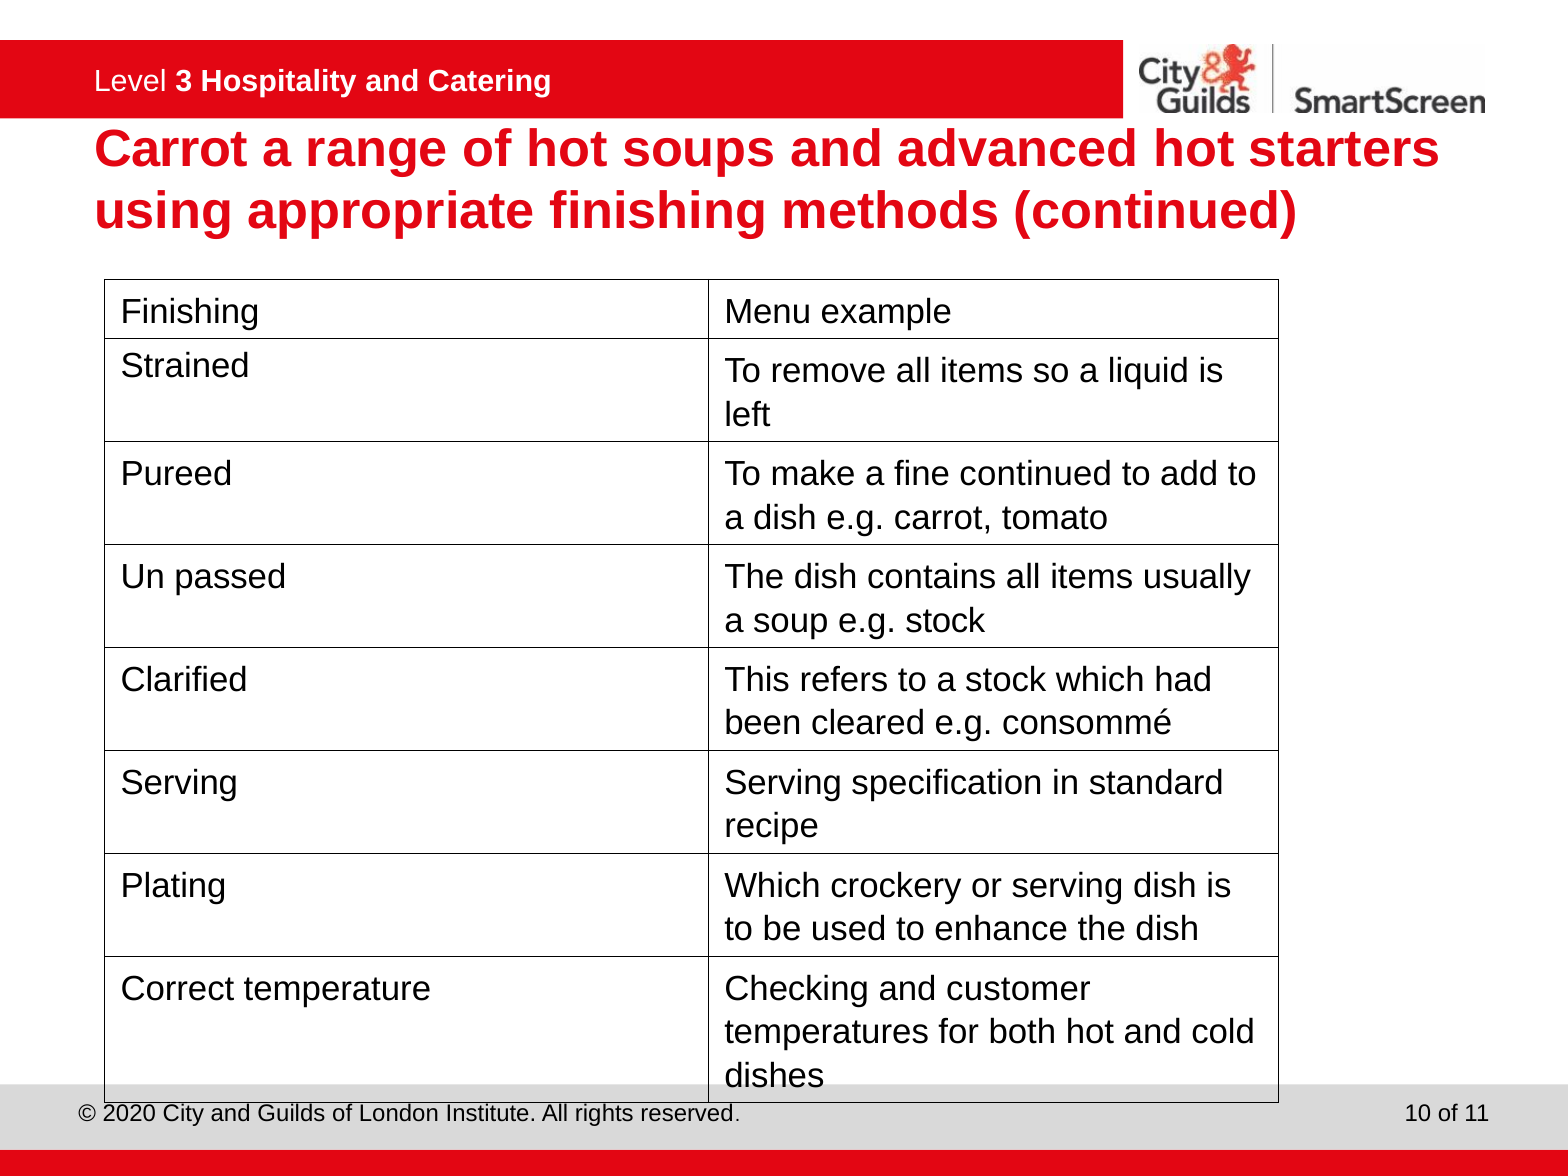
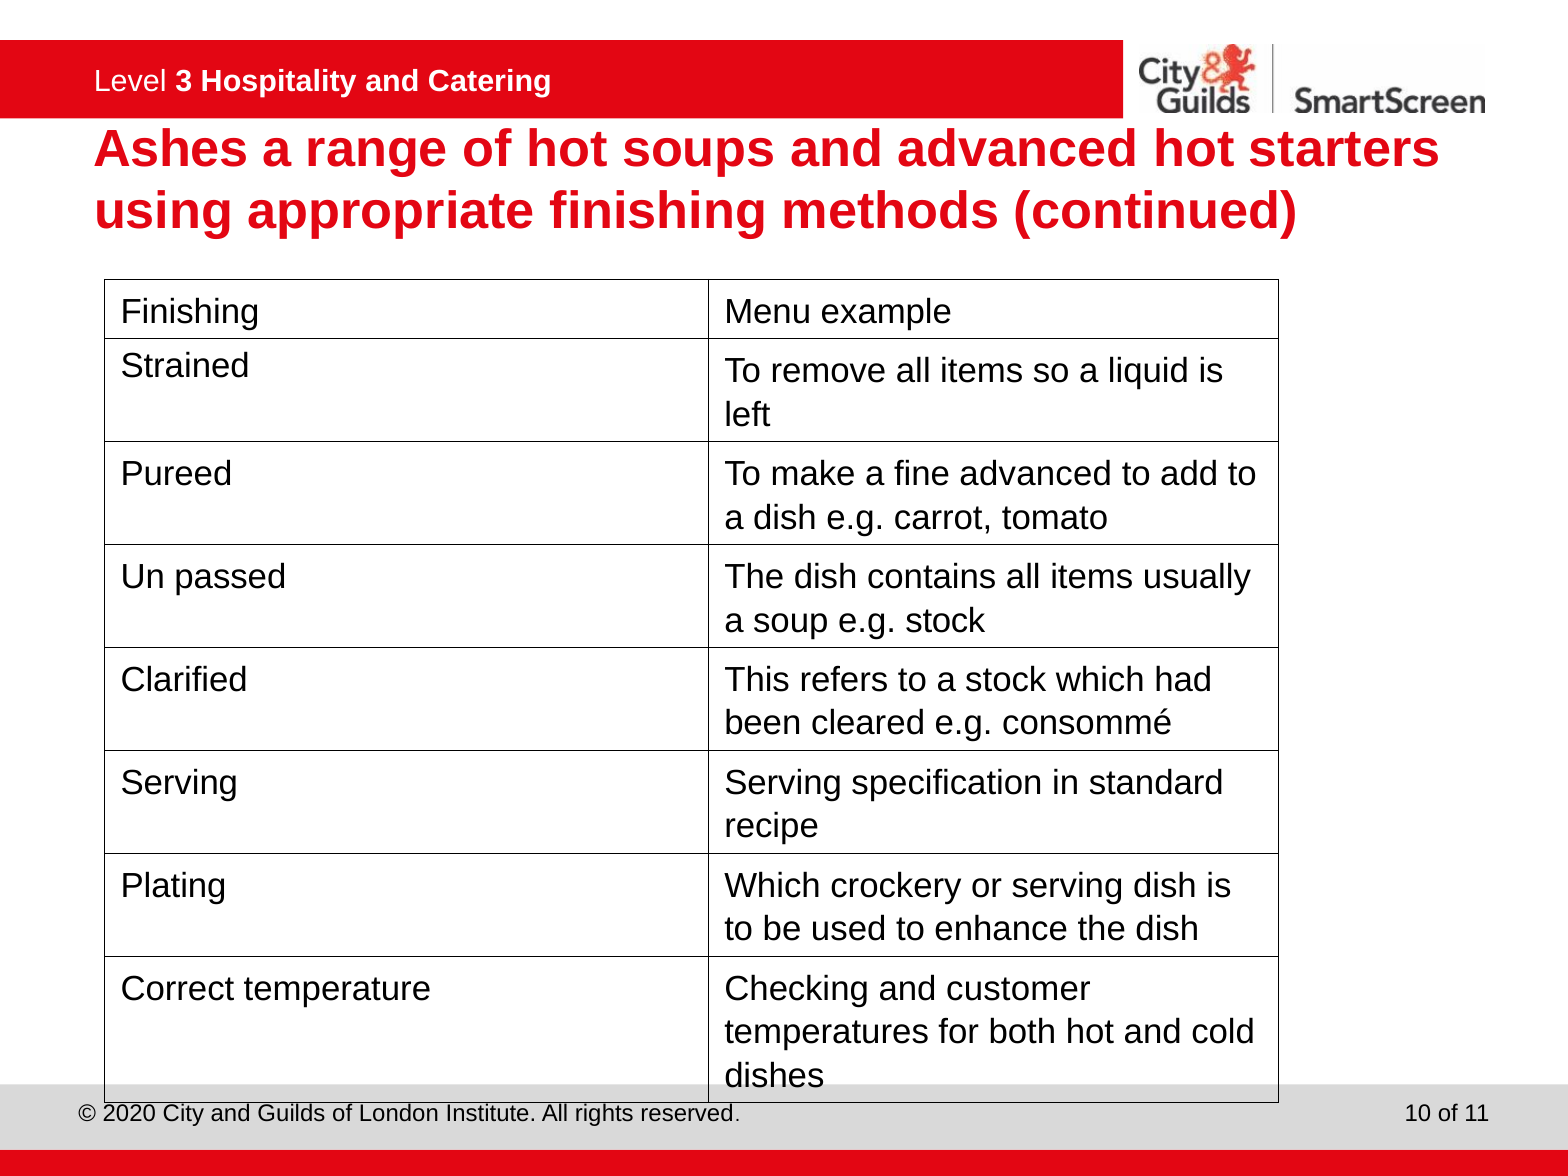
Carrot: Carrot -> Ashes (171, 149)
fine continued: continued -> advanced (1036, 474)
